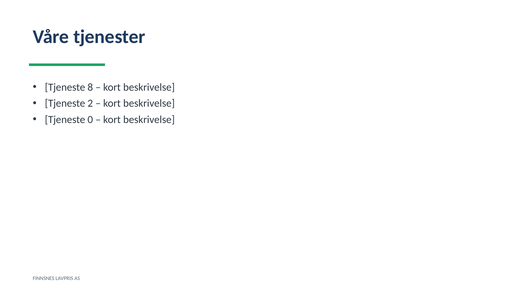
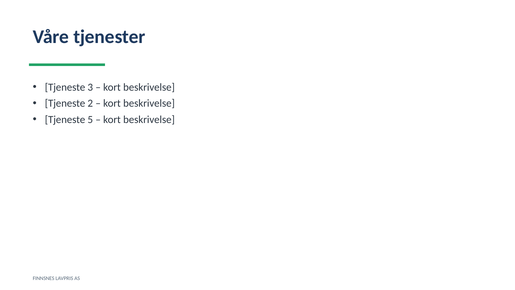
8: 8 -> 3 (90, 87)
0: 0 -> 5 (90, 119)
